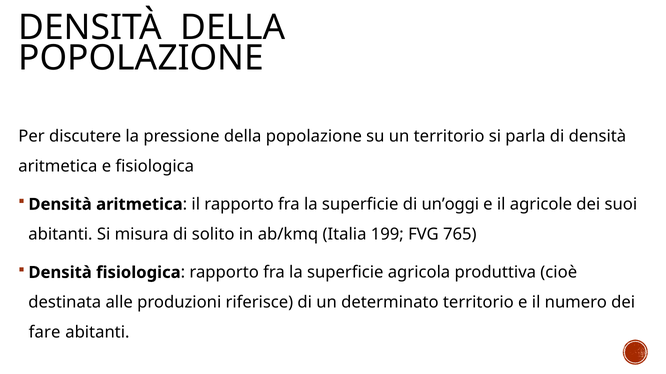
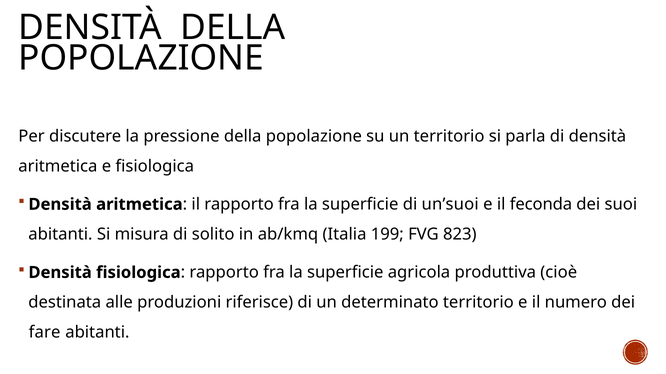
un’oggi: un’oggi -> un’suoi (450, 205)
agricole: agricole -> feconda (541, 205)
765: 765 -> 823 (460, 235)
